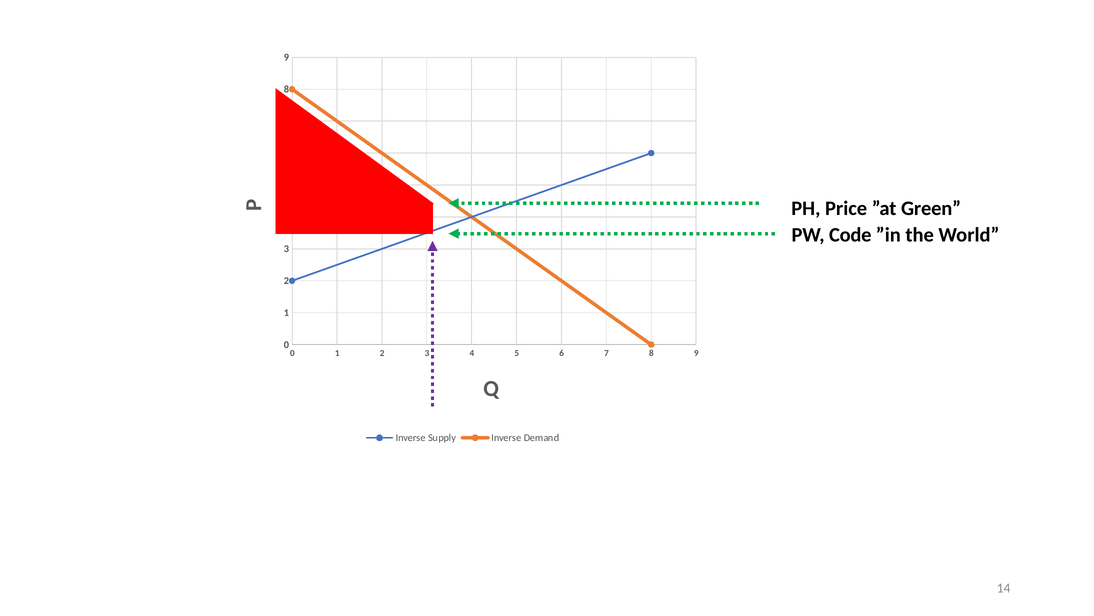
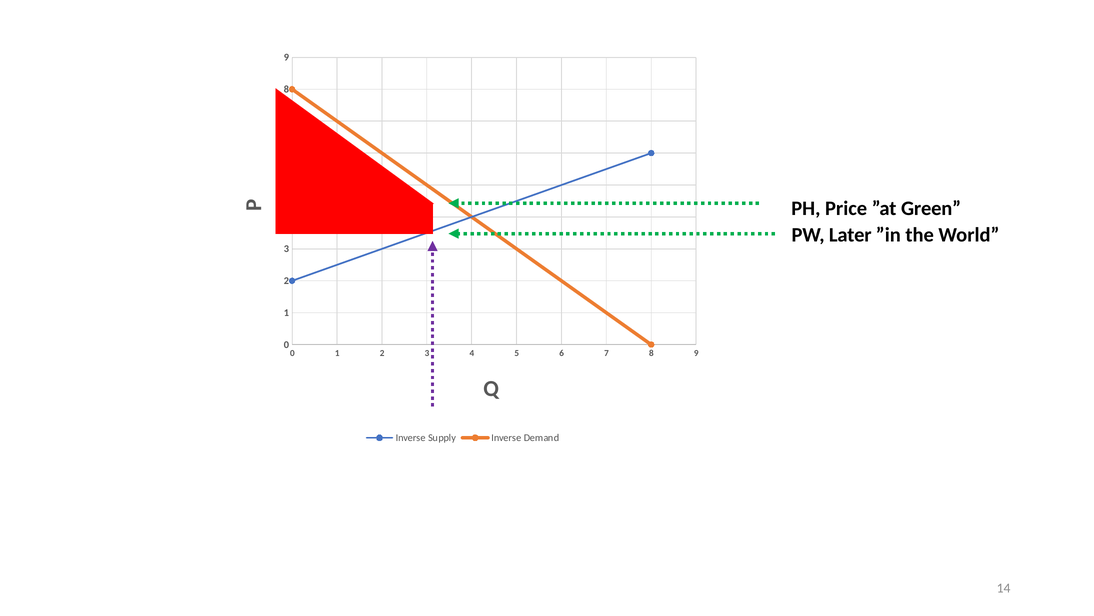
Code: Code -> Later (850, 235)
